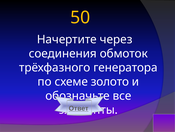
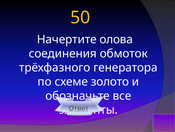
через: через -> олова (116, 39)
